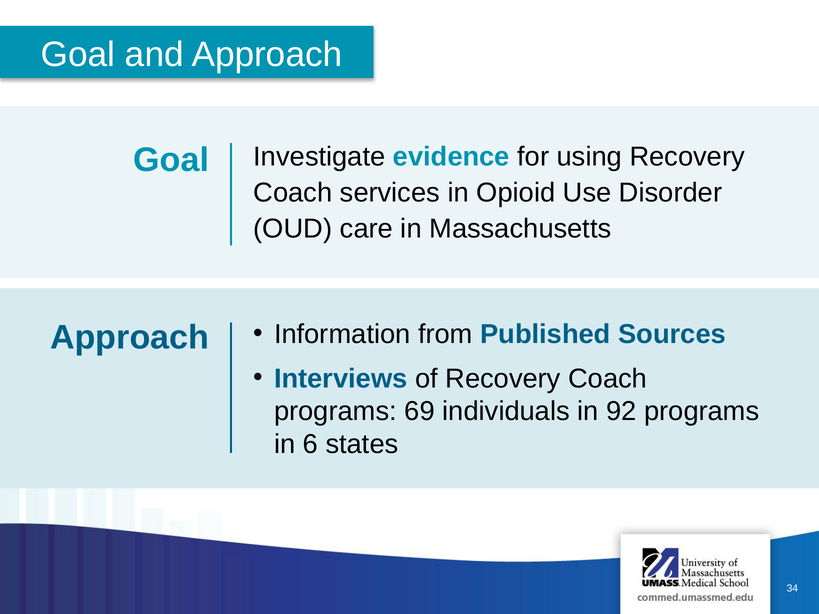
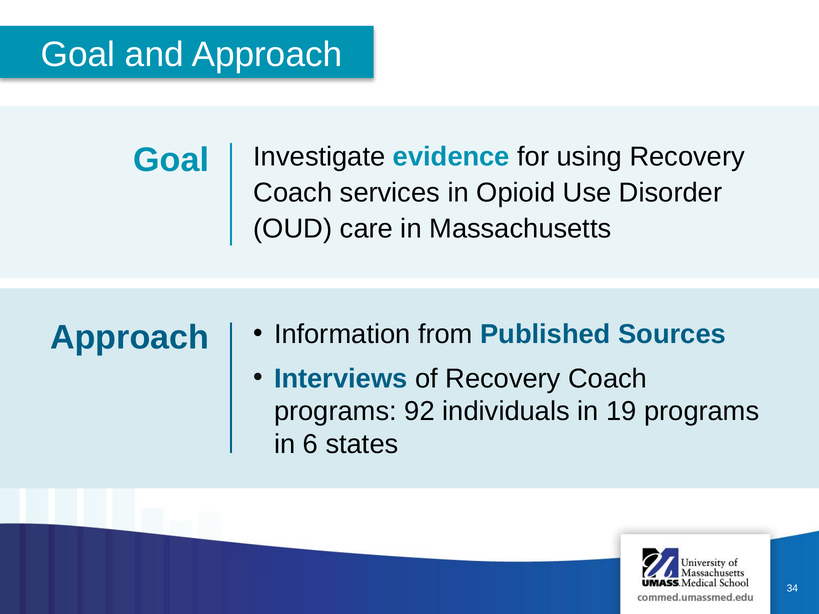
69: 69 -> 92 (420, 411)
92: 92 -> 19 (621, 411)
